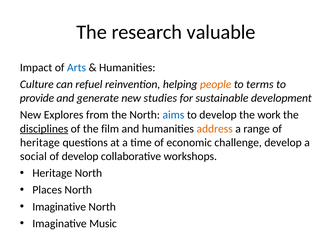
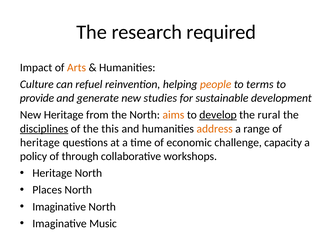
valuable: valuable -> required (221, 32)
Arts colour: blue -> orange (77, 67)
New Explores: Explores -> Heritage (64, 115)
aims colour: blue -> orange (173, 115)
develop underline: none -> present (218, 115)
work: work -> rural (269, 115)
film: film -> this (110, 129)
challenge develop: develop -> capacity (283, 143)
social: social -> policy (33, 156)
of develop: develop -> through (80, 156)
